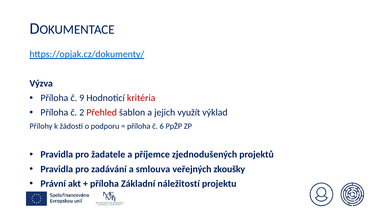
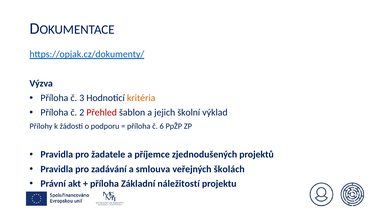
9: 9 -> 3 (82, 98)
kritéria colour: red -> orange (141, 98)
využít: využít -> školní (189, 113)
zkoušky: zkoušky -> školách (229, 169)
